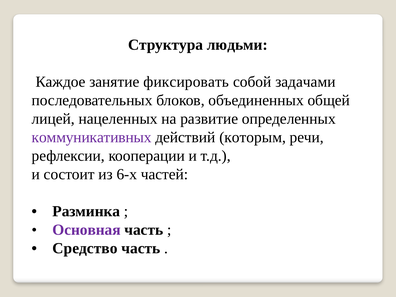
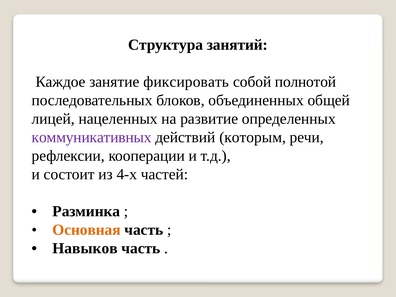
людьми: людьми -> занятий (237, 45)
задачами: задачами -> полнотой (306, 82)
6-х: 6-х -> 4-х (127, 174)
Основная colour: purple -> orange (87, 230)
Средство: Средство -> Навыков (85, 248)
